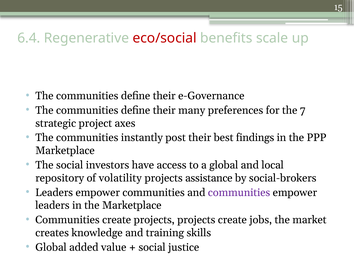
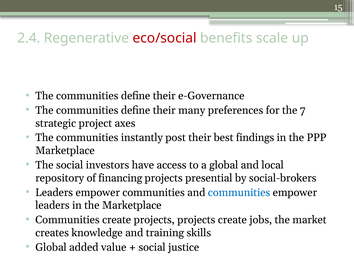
6.4: 6.4 -> 2.4 (29, 38)
volatility: volatility -> financing (120, 178)
assistance: assistance -> presential (209, 178)
communities colour: purple -> blue (239, 193)
